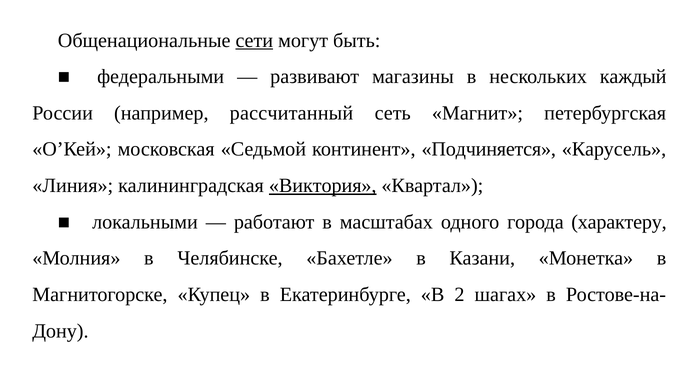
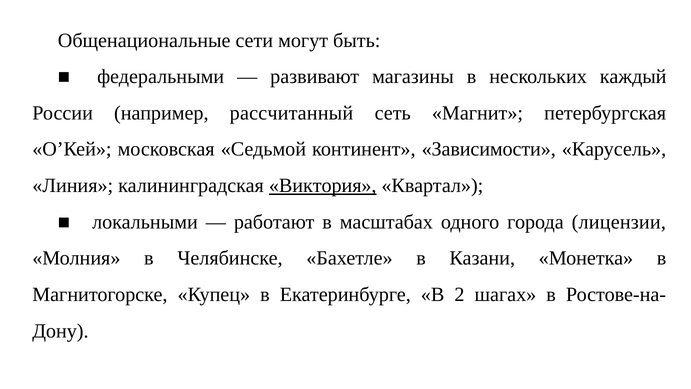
сети underline: present -> none (254, 40)
Подчиняется: Подчиняется -> Зависимости (489, 149)
характеру: характеру -> лицензии (619, 222)
